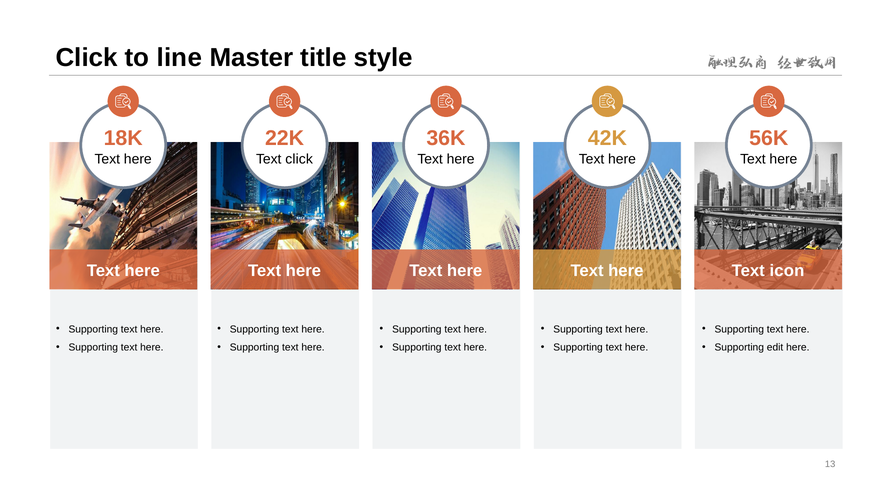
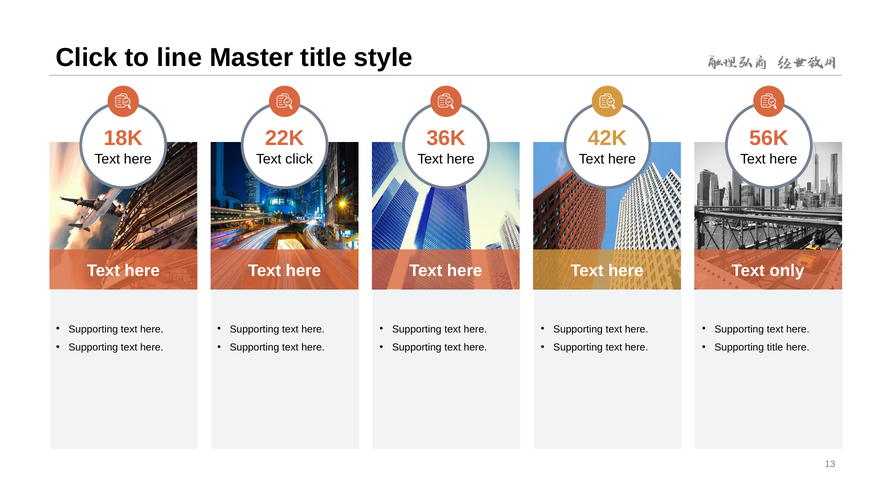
icon: icon -> only (787, 271)
Supporting edit: edit -> title (775, 348)
